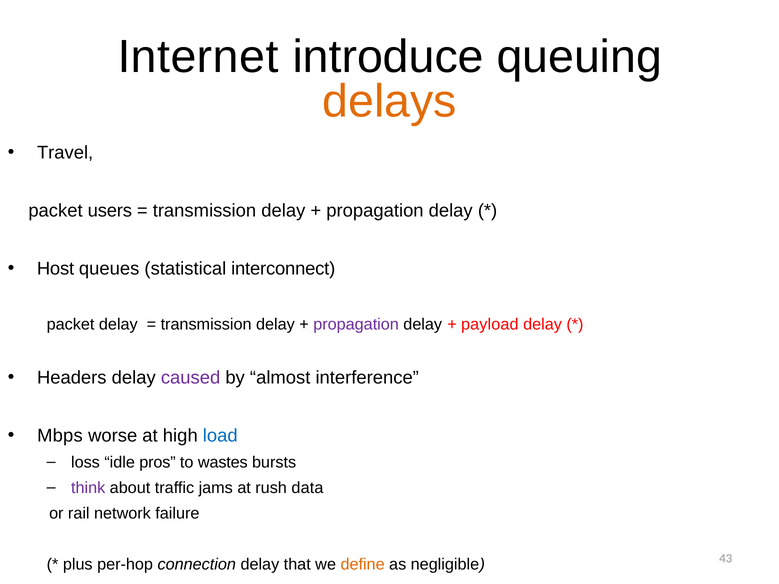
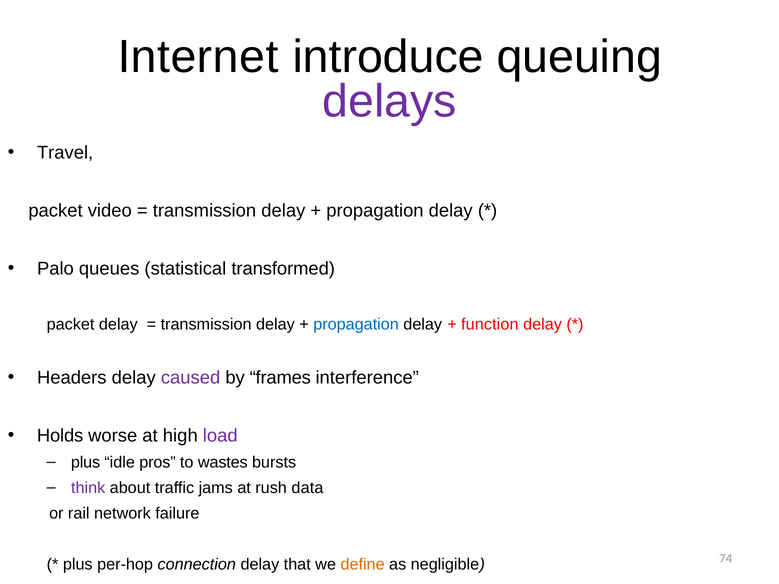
delays colour: orange -> purple (390, 101)
users: users -> video (110, 211)
Host: Host -> Palo (55, 269)
interconnect: interconnect -> transformed (283, 269)
propagation colour: purple -> blue (356, 324)
payload: payload -> function (490, 324)
almost: almost -> frames (280, 378)
Mbps: Mbps -> Holds (60, 436)
load colour: blue -> purple (220, 436)
loss: loss -> plus (86, 462)
43: 43 -> 74 (726, 559)
